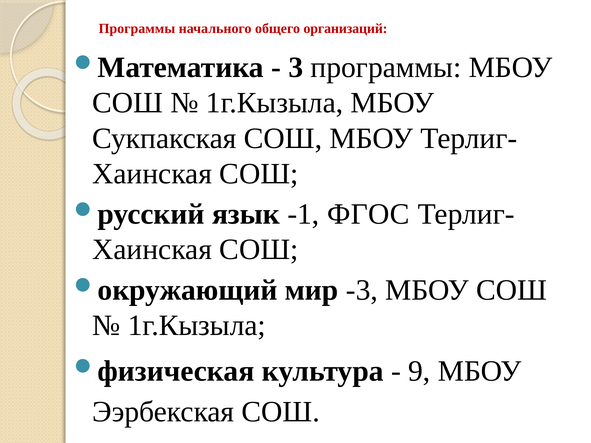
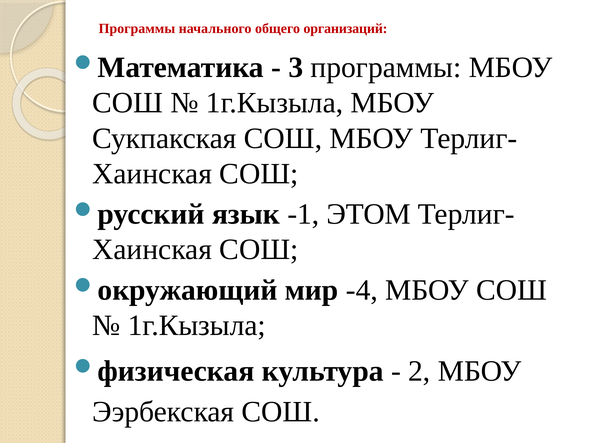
ФГОС: ФГОС -> ЭТОМ (369, 214)
-3: -3 -> -4 (362, 290)
9: 9 -> 2 (419, 371)
